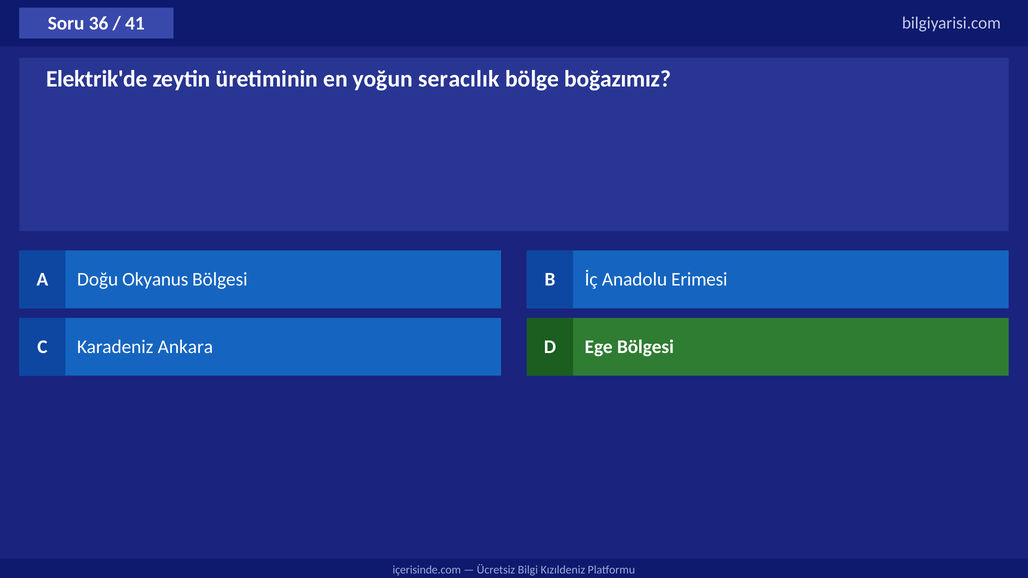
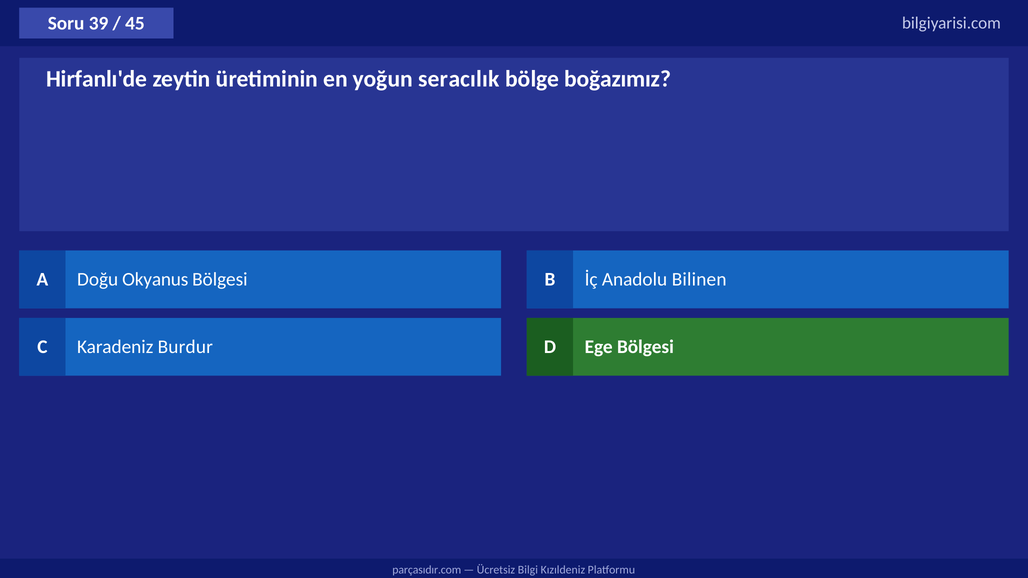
36: 36 -> 39 (99, 24)
41: 41 -> 45 (135, 24)
Elektrik'de: Elektrik'de -> Hirfanlı'de (97, 79)
Erimesi: Erimesi -> Bilinen (699, 280)
Ankara: Ankara -> Burdur (185, 347)
içerisinde.com: içerisinde.com -> parçasıdır.com (427, 570)
